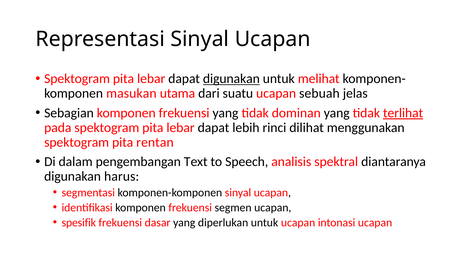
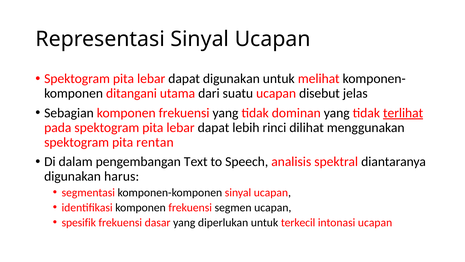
digunakan underline: present -> none (231, 79)
masukan: masukan -> ditangani (131, 93)
sebuah: sebuah -> disebut (319, 93)
untuk ucapan: ucapan -> terkecil (298, 222)
